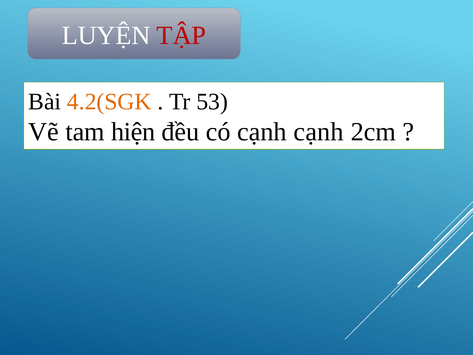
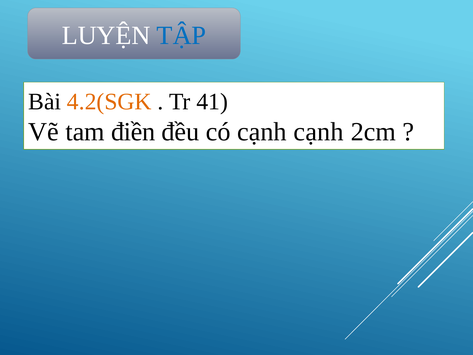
TẬP colour: red -> blue (181, 35)
53: 53 -> 41 (212, 101)
hiện: hiện -> điền (133, 132)
